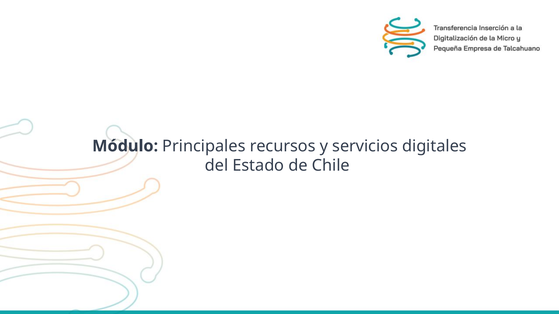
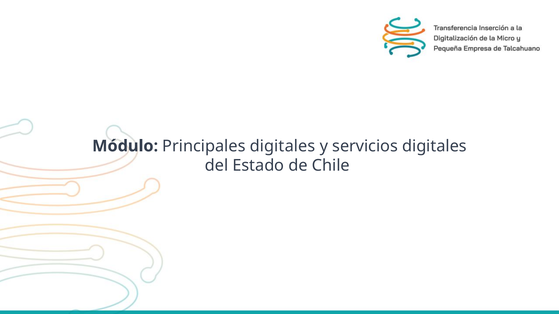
Principales recursos: recursos -> digitales (283, 146)
